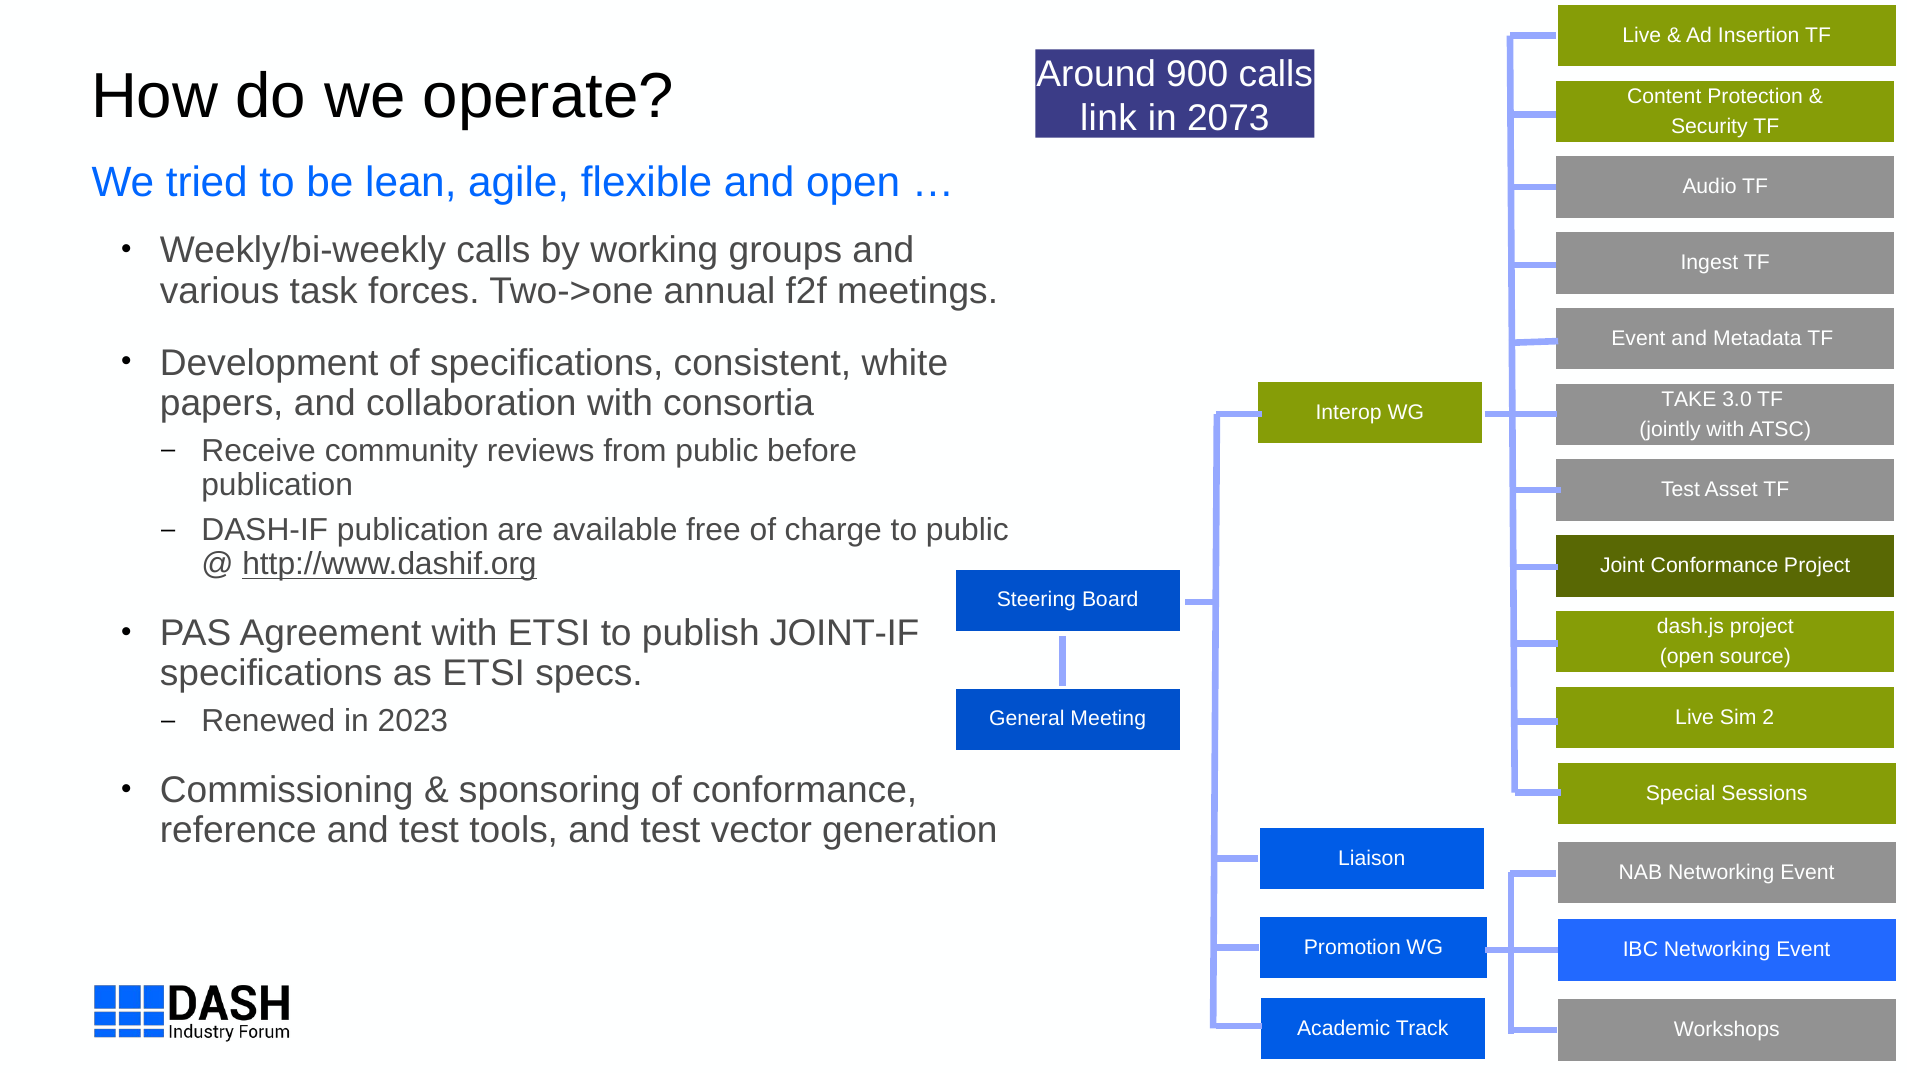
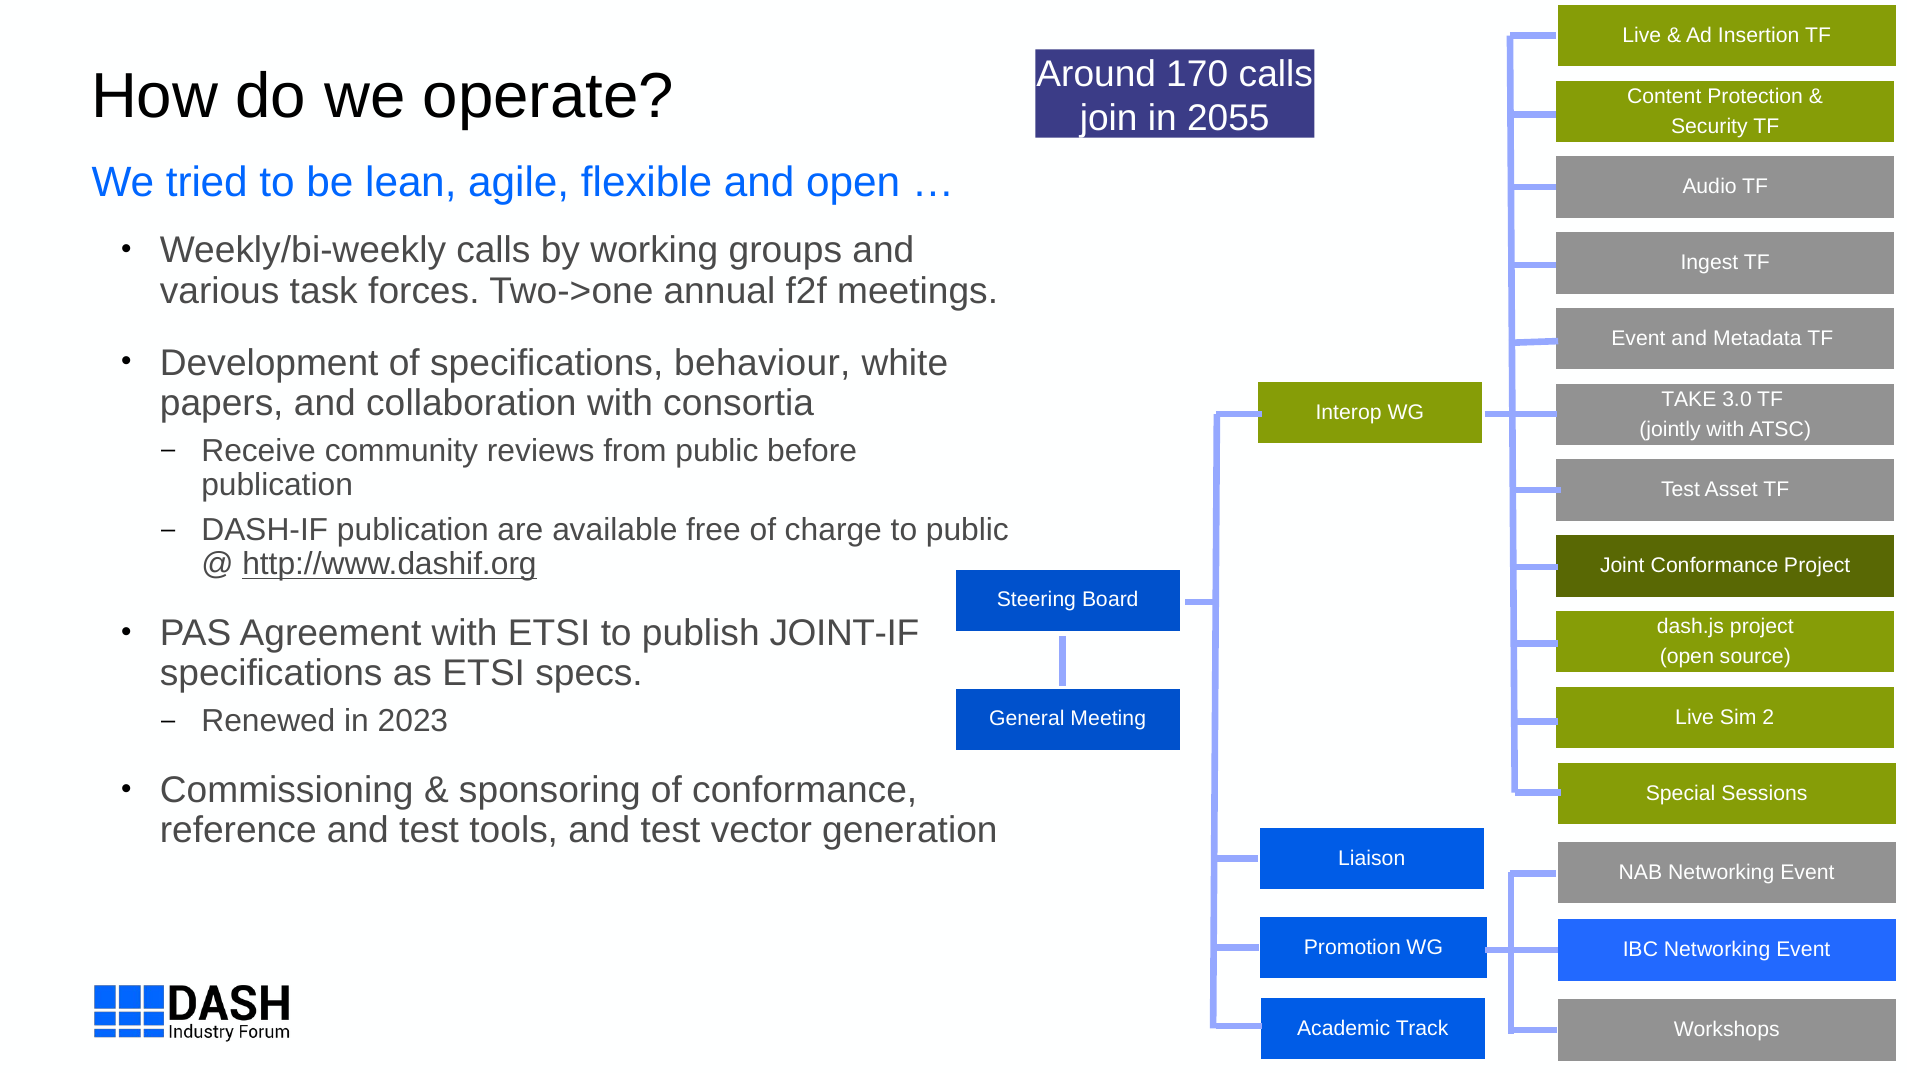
900: 900 -> 170 (1197, 74)
link: link -> join (1109, 118)
2073: 2073 -> 2055 (1228, 118)
consistent: consistent -> behaviour (762, 363)
